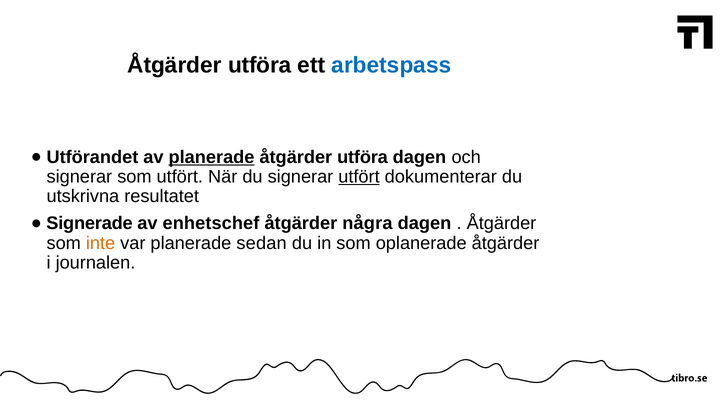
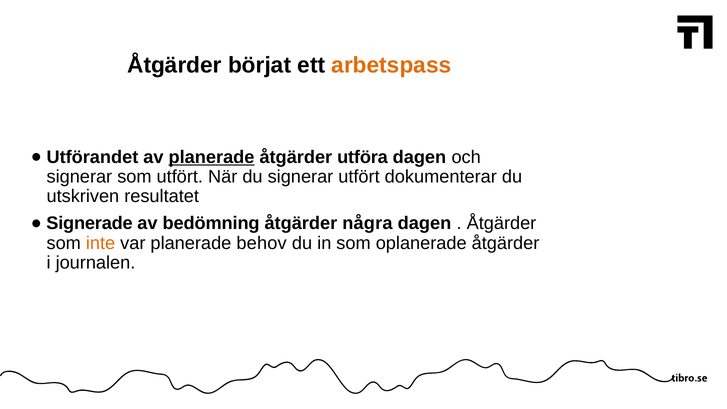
utföra: utföra -> börjat (260, 65)
arbetspass colour: blue -> orange (391, 65)
utfört underline: present -> none (359, 177)
utskrivna: utskrivna -> utskriven (83, 196)
enhetschef: enhetschef -> bedömning (211, 223)
sedan: sedan -> behov (262, 243)
